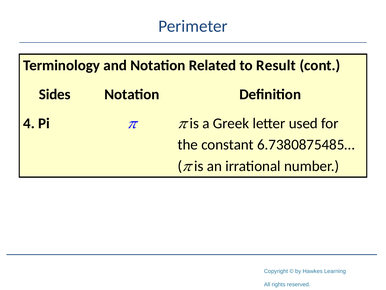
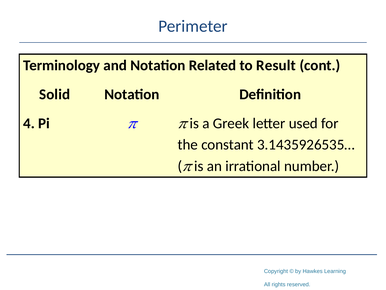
Sides: Sides -> Solid (55, 94)
6.7380875485…: 6.7380875485… -> 3.1435926535… (306, 145)
